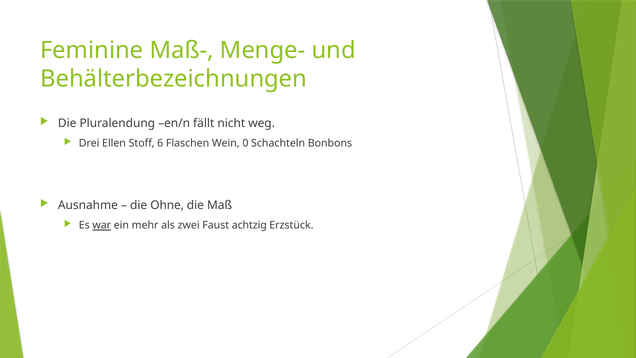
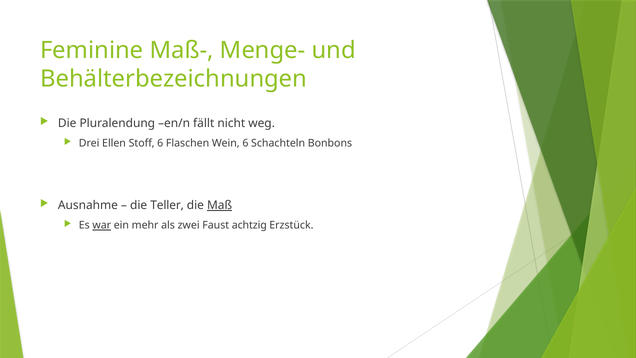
Wein 0: 0 -> 6 (245, 143)
Ohne: Ohne -> Teller (167, 205)
Maß underline: none -> present (220, 205)
